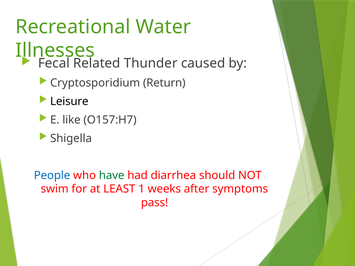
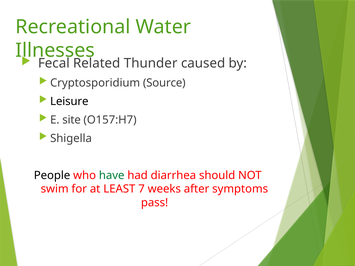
Return: Return -> Source (164, 83)
like: like -> site (72, 120)
People colour: blue -> black (52, 176)
1: 1 -> 7 (142, 189)
